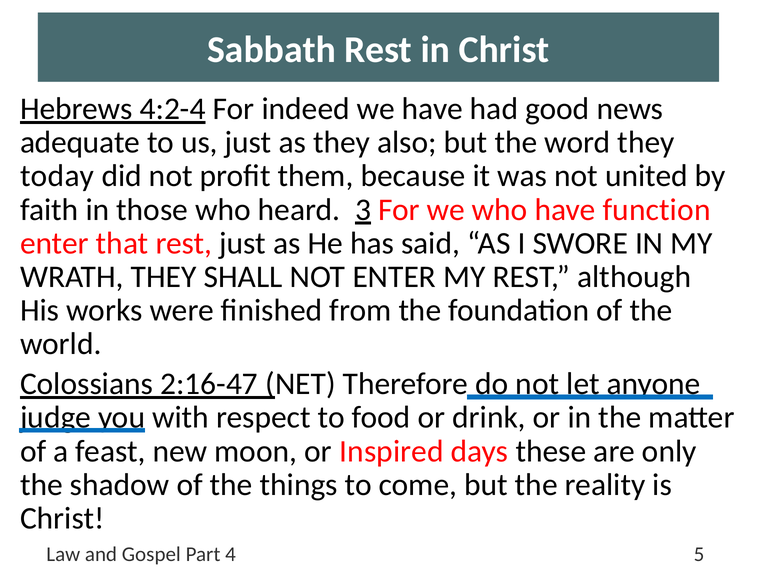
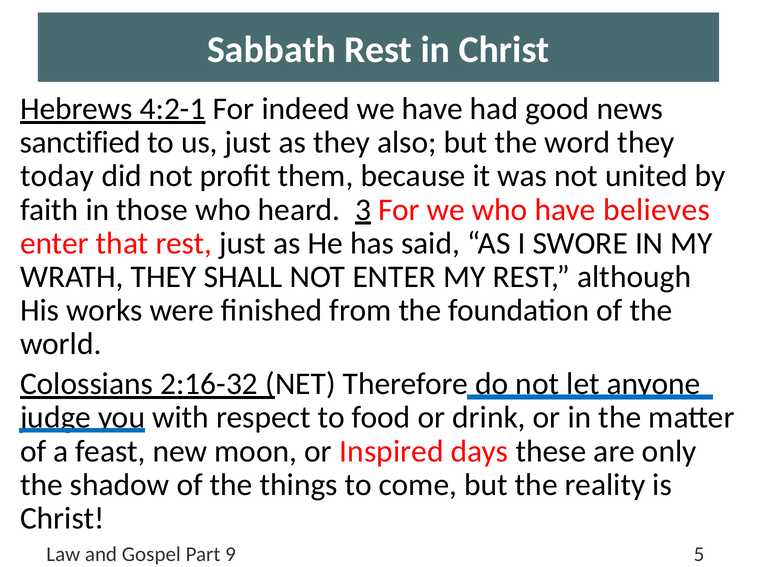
4:2-4: 4:2-4 -> 4:2-1 (173, 109)
adequate: adequate -> sanctified (80, 143)
function: function -> believes (657, 210)
2:16-47: 2:16-47 -> 2:16-32 (209, 384)
4: 4 -> 9 (231, 555)
